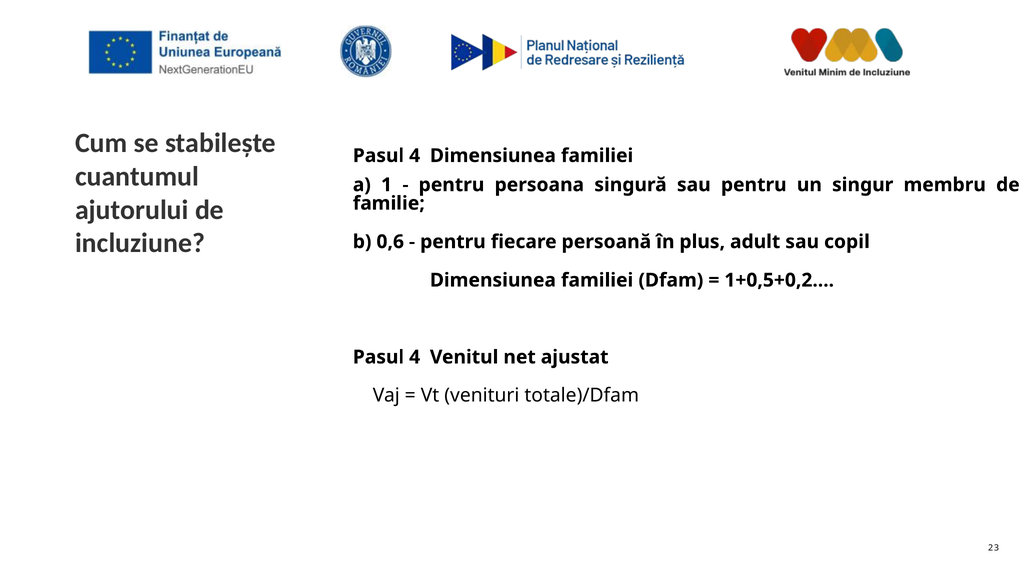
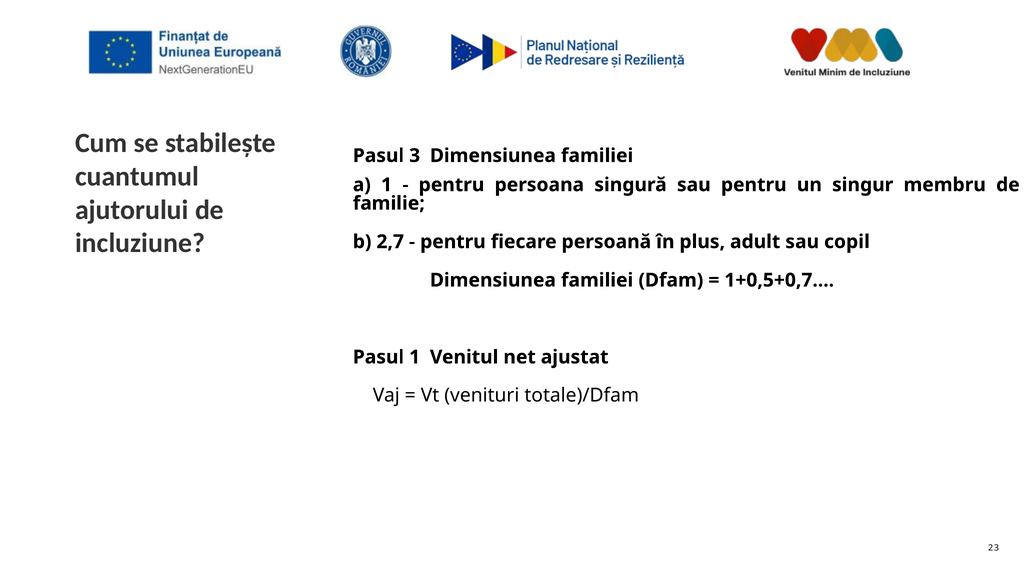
4: 4 -> 3 (415, 156)
0,6: 0,6 -> 2,7 (390, 242)
1+0,5+0,2: 1+0,5+0,2 -> 1+0,5+0,7 (779, 280)
4: 4 -> 1 (415, 357)
